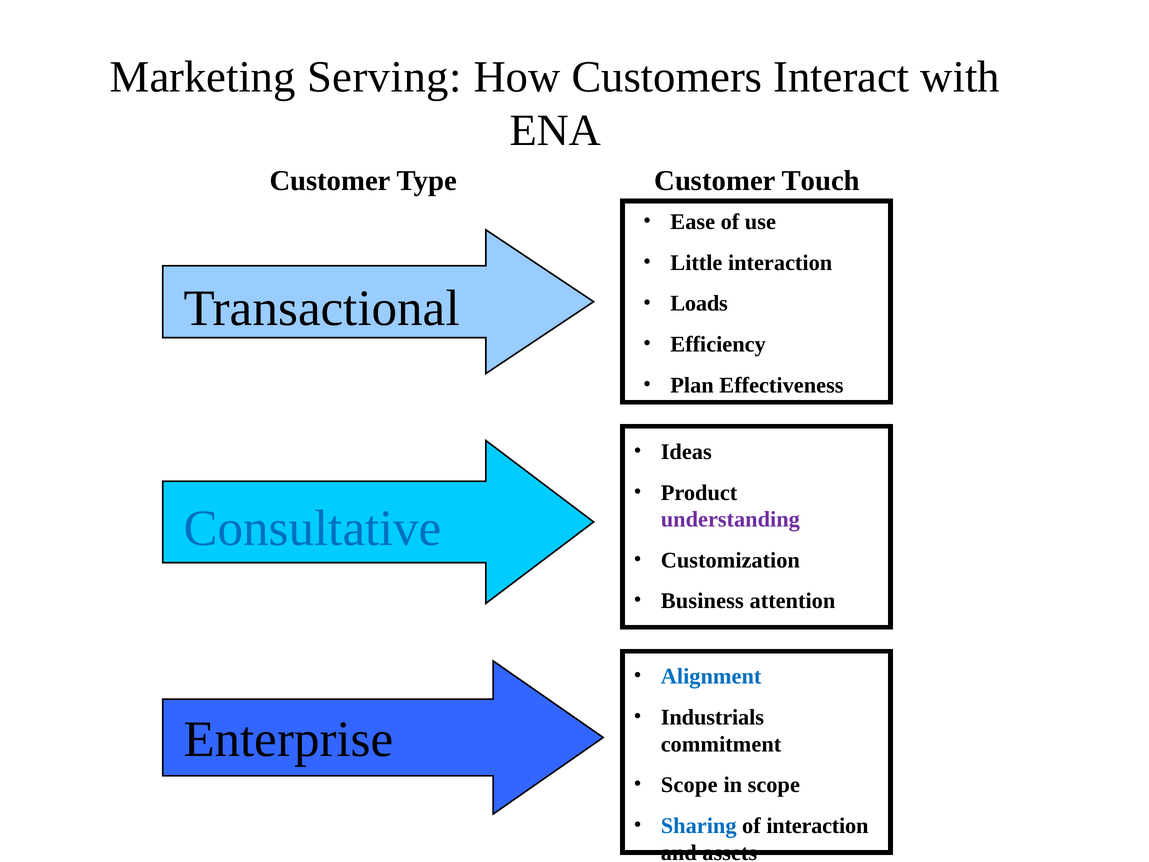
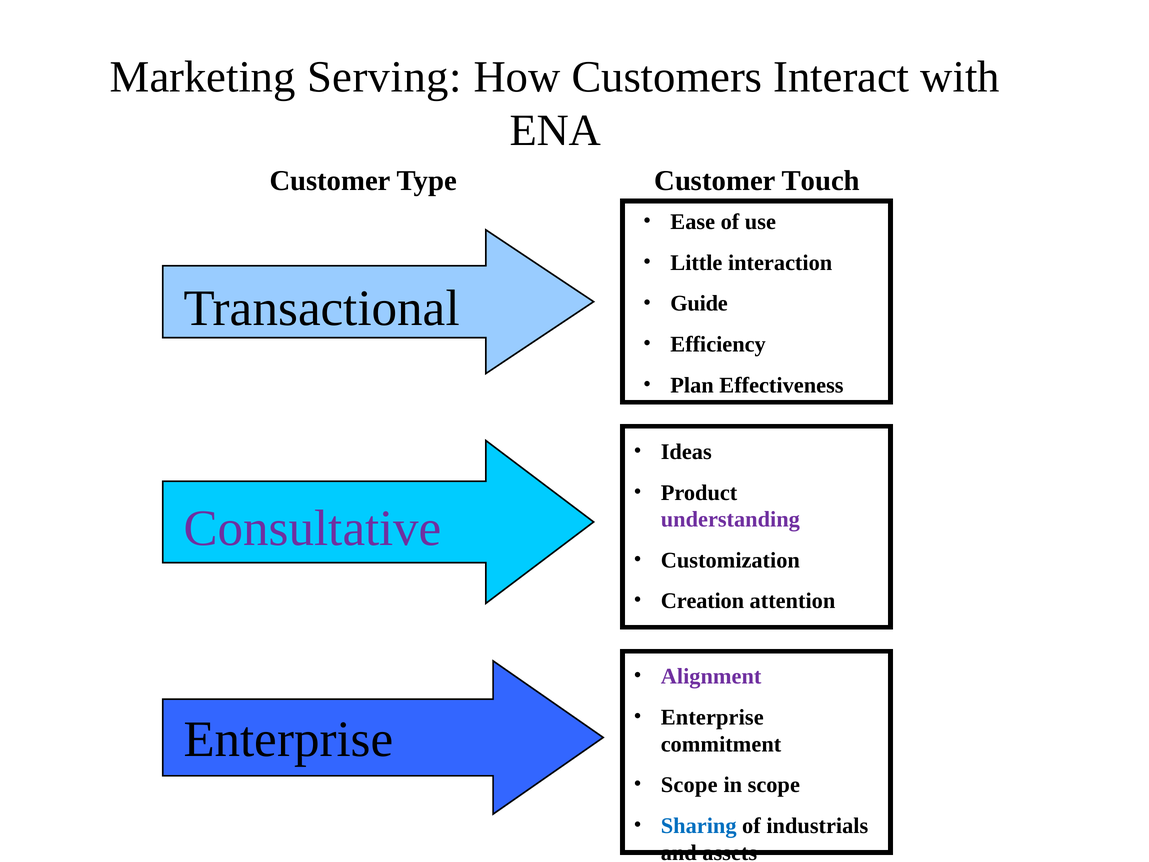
Loads: Loads -> Guide (699, 304)
Consultative colour: blue -> purple (313, 528)
Business: Business -> Creation (702, 601)
Alignment colour: blue -> purple (711, 676)
Industrials: Industrials -> Enterprise (712, 717)
of interaction: interaction -> industrials (817, 826)
